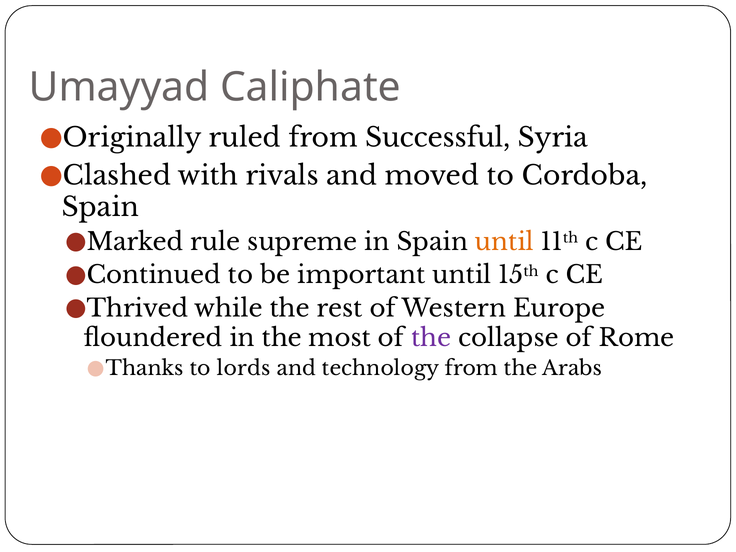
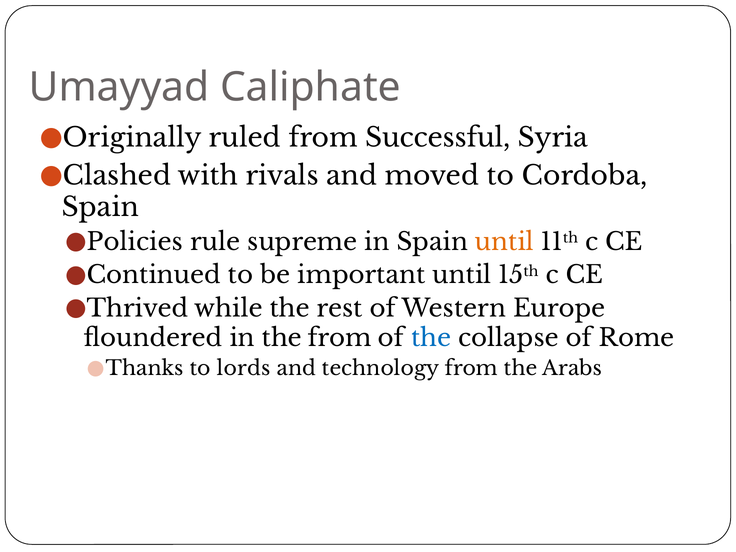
Marked: Marked -> Policies (135, 242)
the most: most -> from (340, 338)
the colour: purple -> blue (431, 338)
